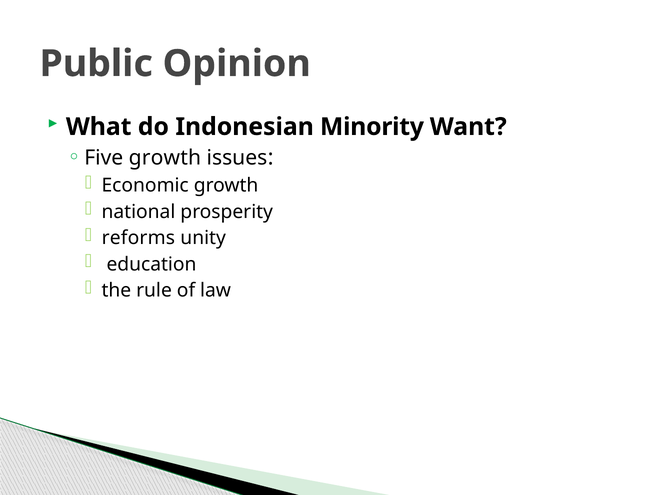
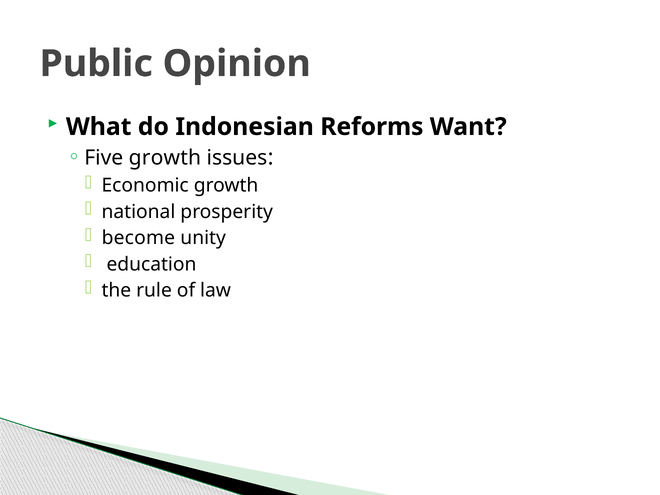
Minority: Minority -> Reforms (372, 127)
reforms: reforms -> become (138, 238)
